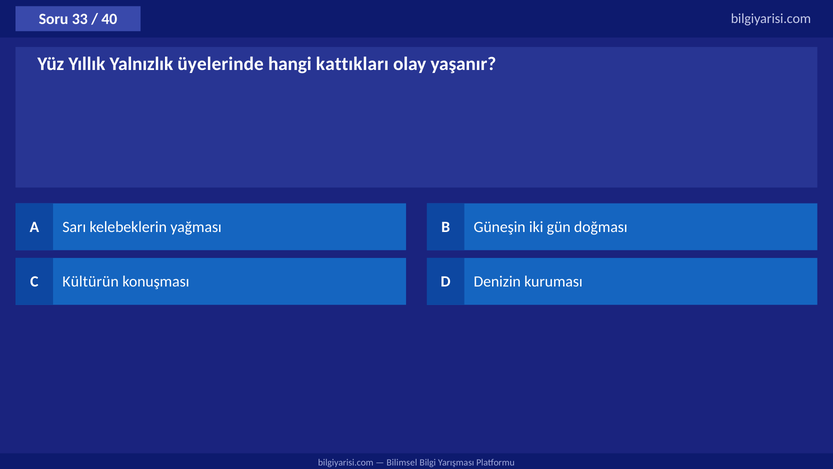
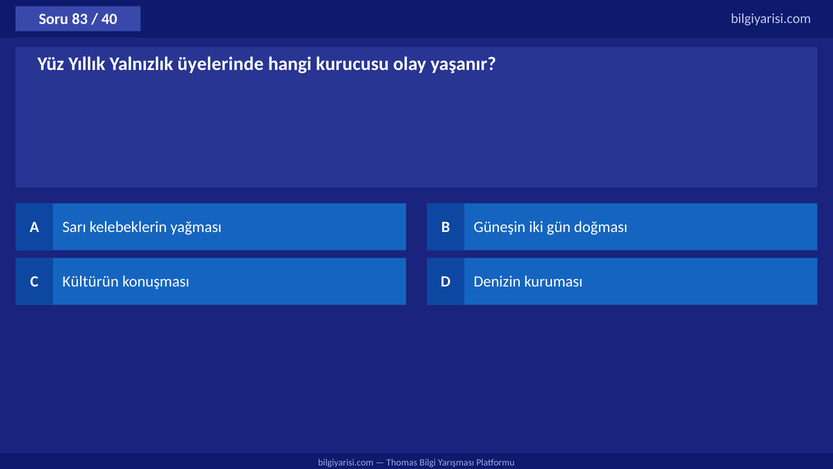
33: 33 -> 83 (80, 19)
kattıkları: kattıkları -> kurucusu (352, 64)
Bilimsel: Bilimsel -> Thomas (402, 462)
